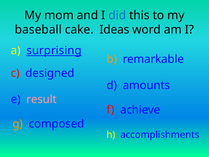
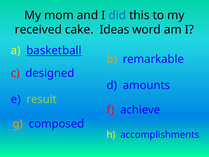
baseball: baseball -> received (38, 30)
surprising: surprising -> basketball (54, 50)
result colour: pink -> light green (42, 99)
